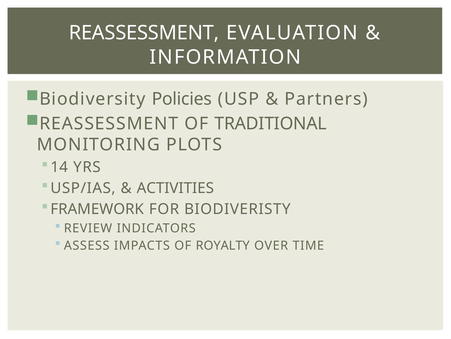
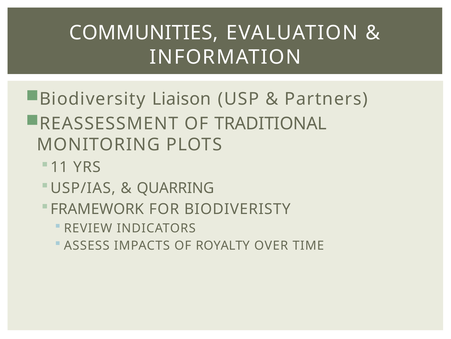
REASSESSMENT: REASSESSMENT -> COMMUNITIES (144, 33)
Policies: Policies -> Liaison (182, 99)
14: 14 -> 11 (59, 167)
ACTIVITIES: ACTIVITIES -> QUARRING (175, 188)
